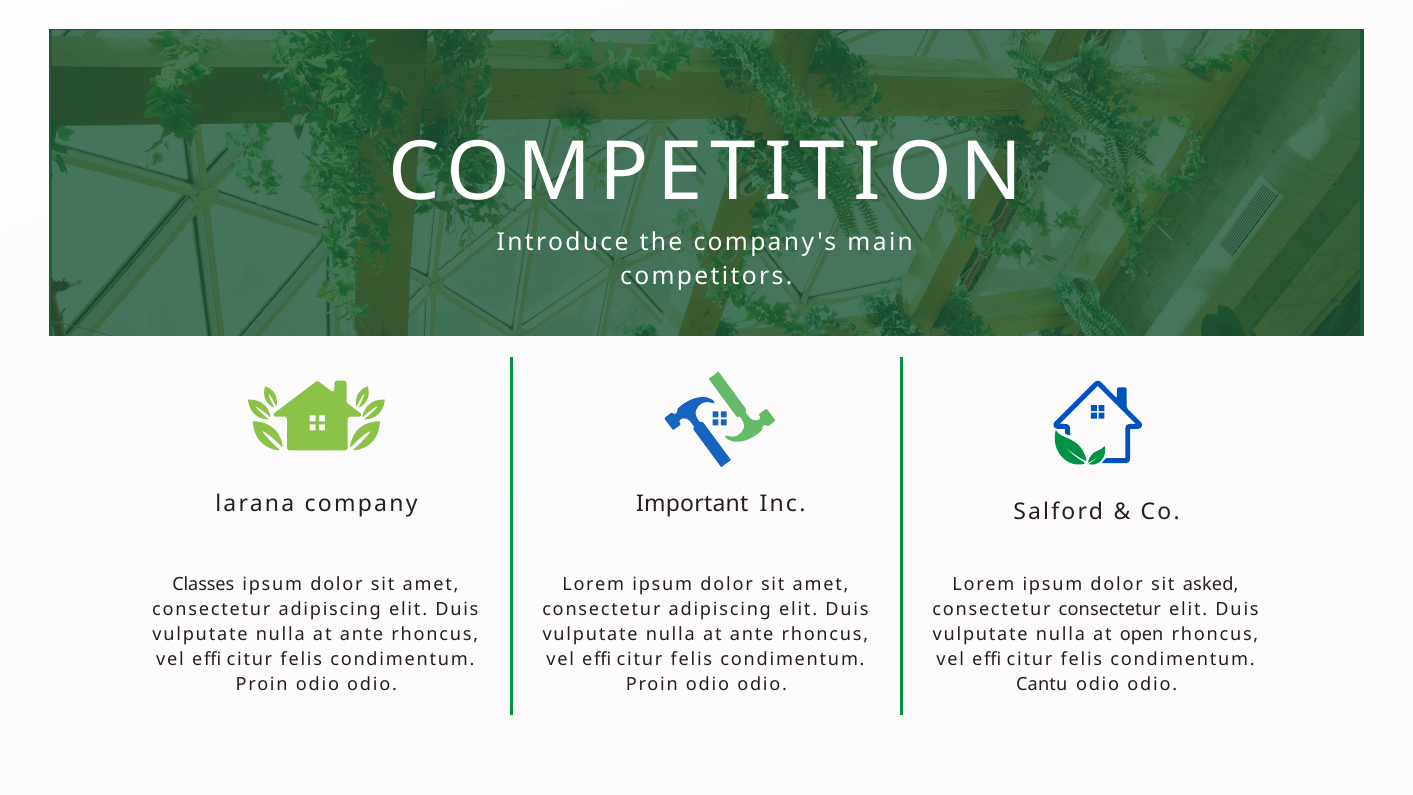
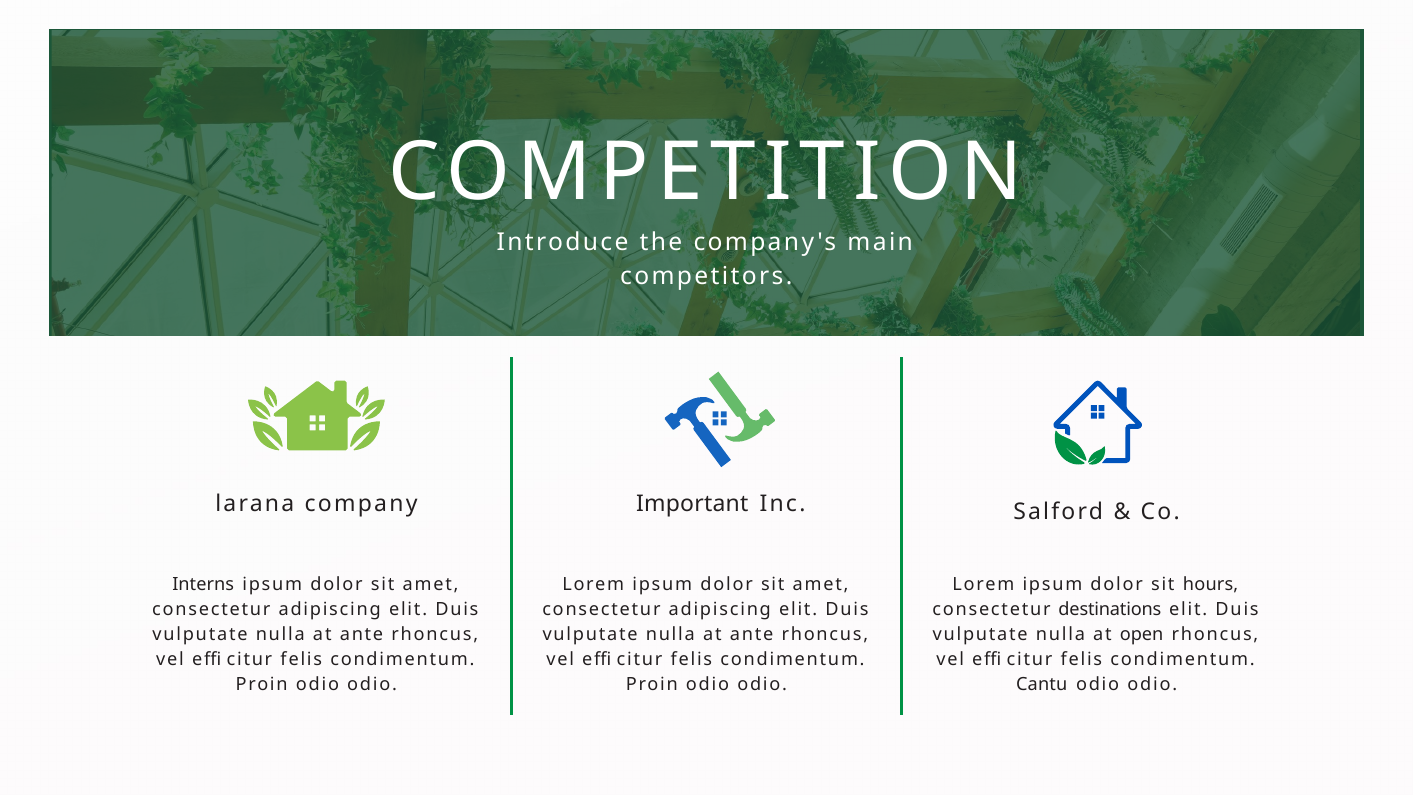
Classes: Classes -> Interns (203, 585)
asked: asked -> hours (1211, 585)
consectetur consectetur: consectetur -> destinations (1110, 610)
